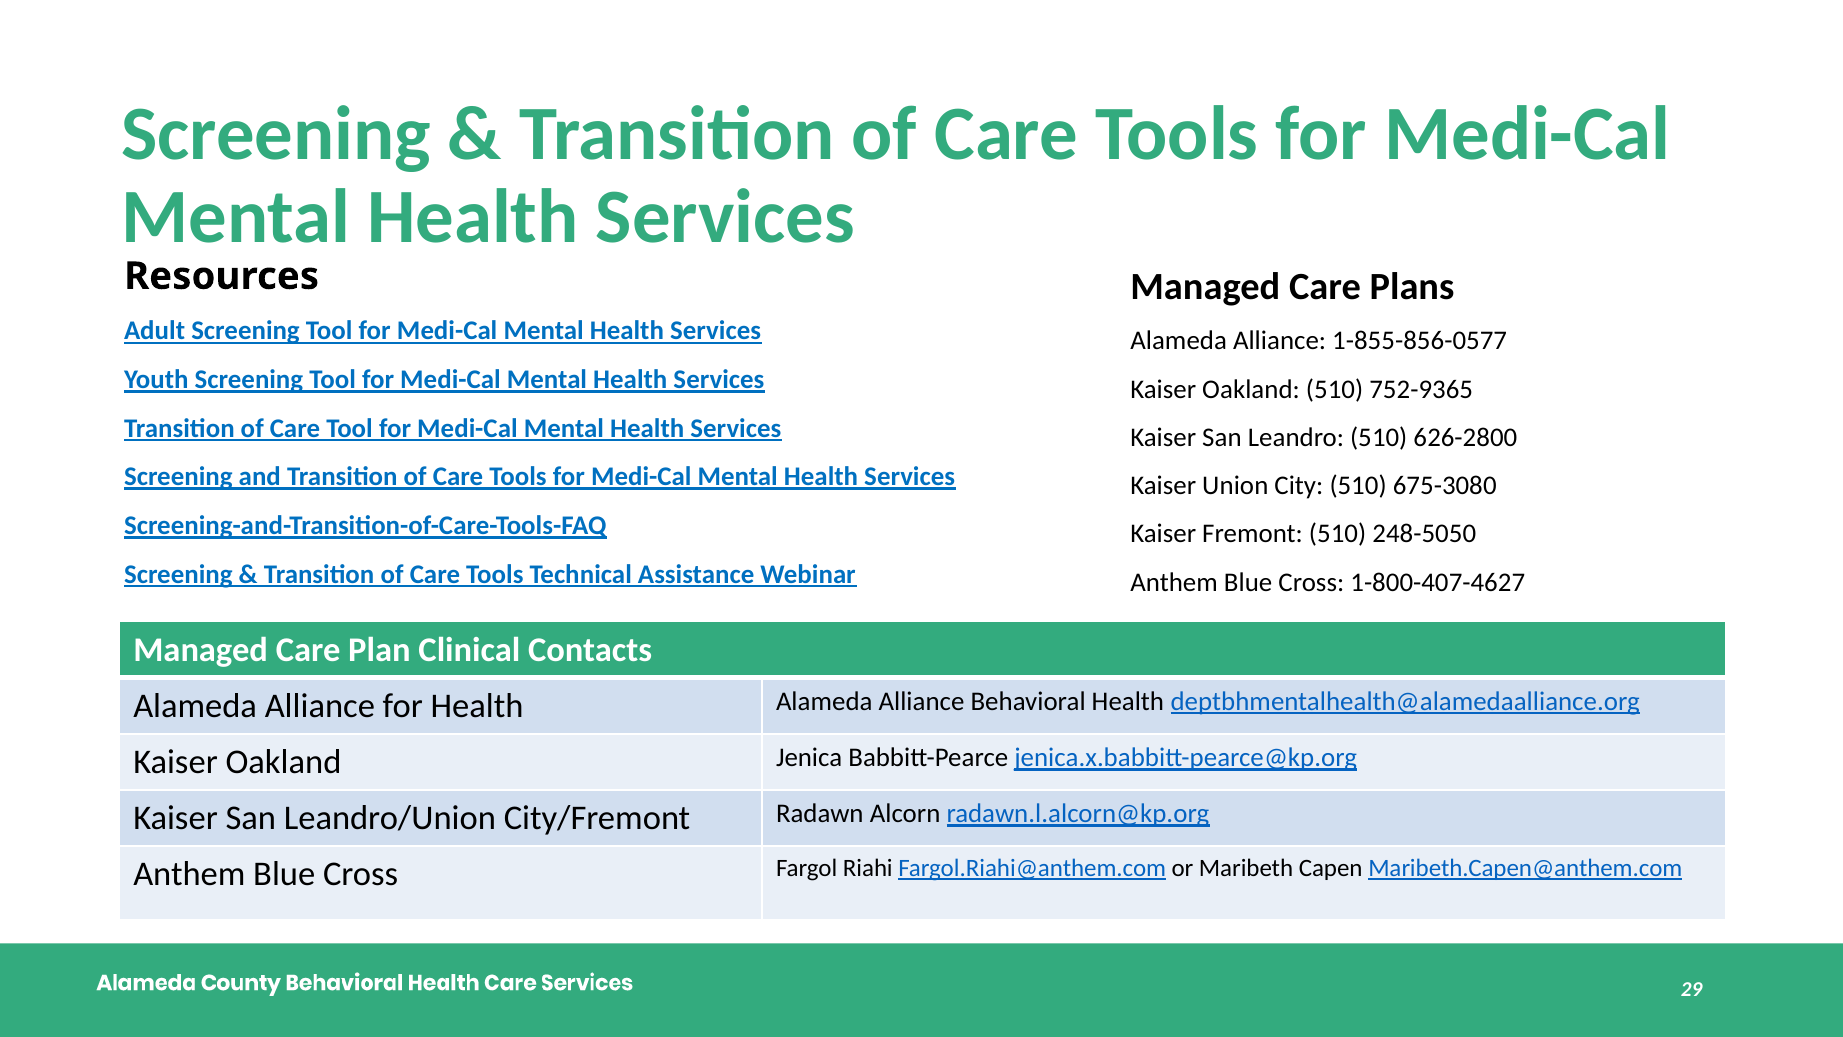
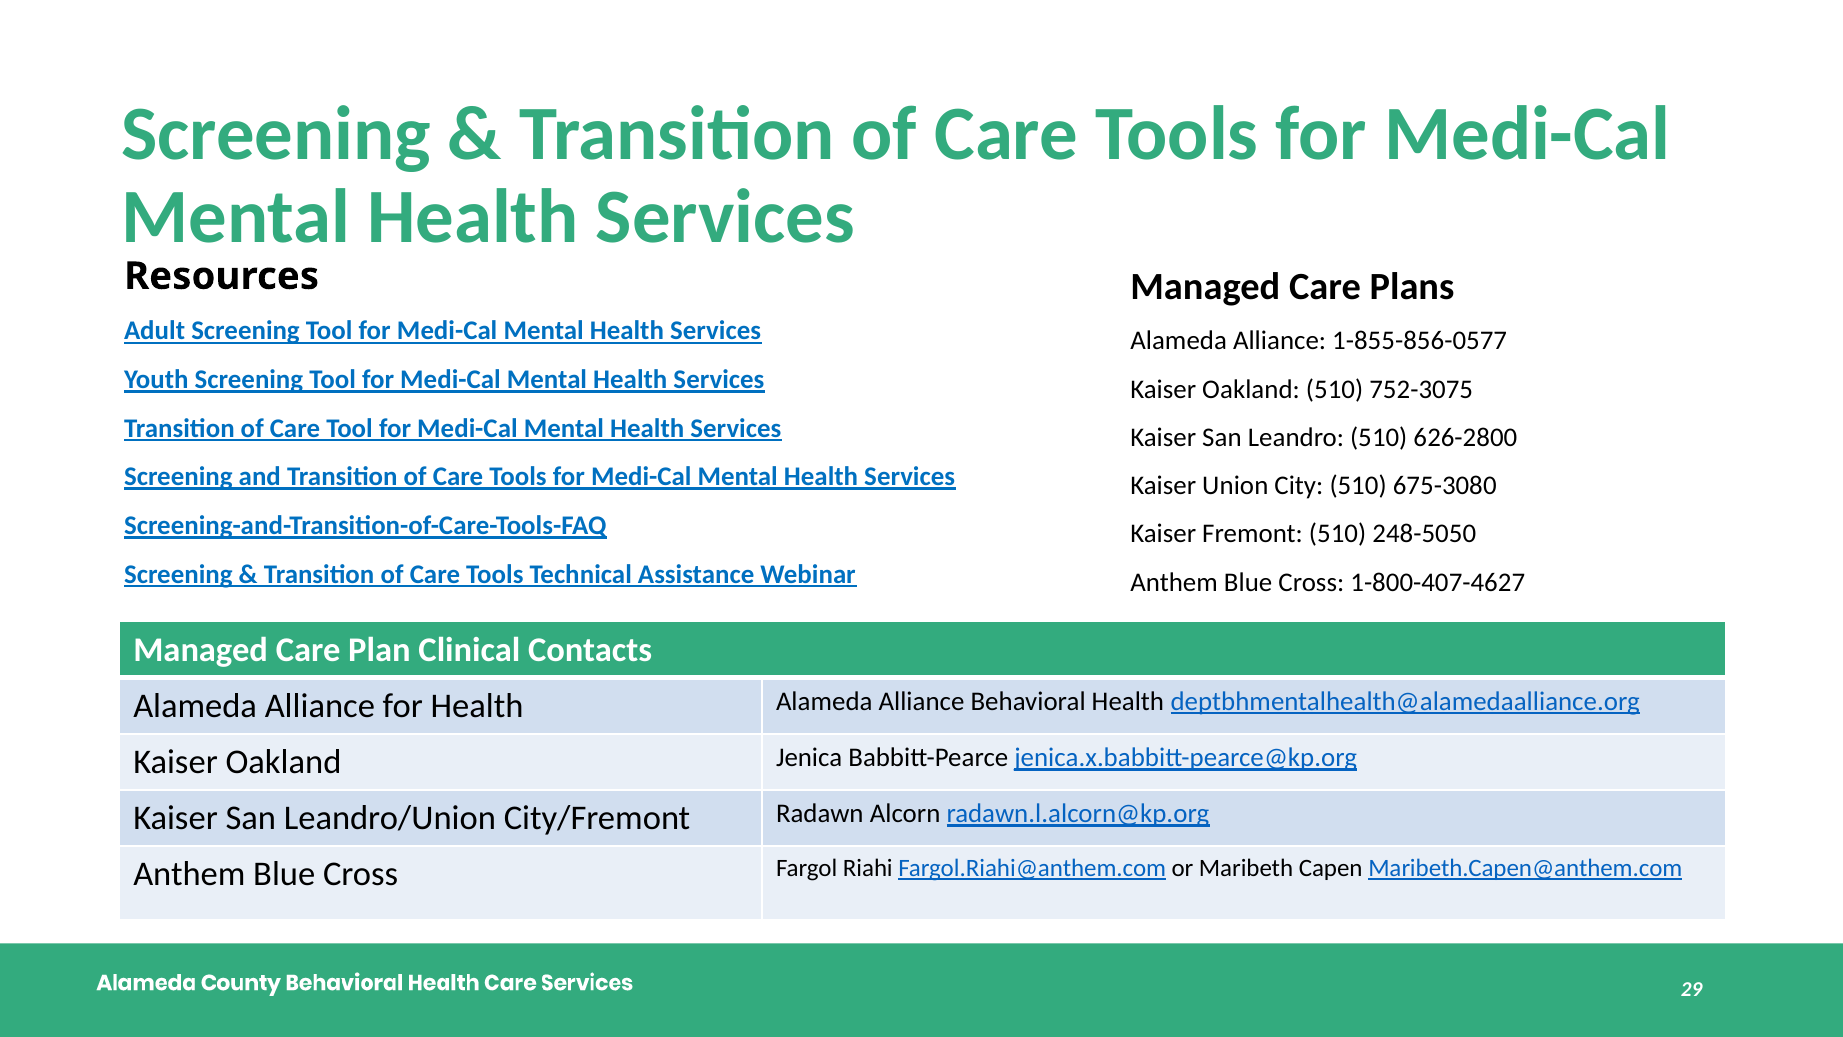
752-9365: 752-9365 -> 752-3075 (1421, 389)
